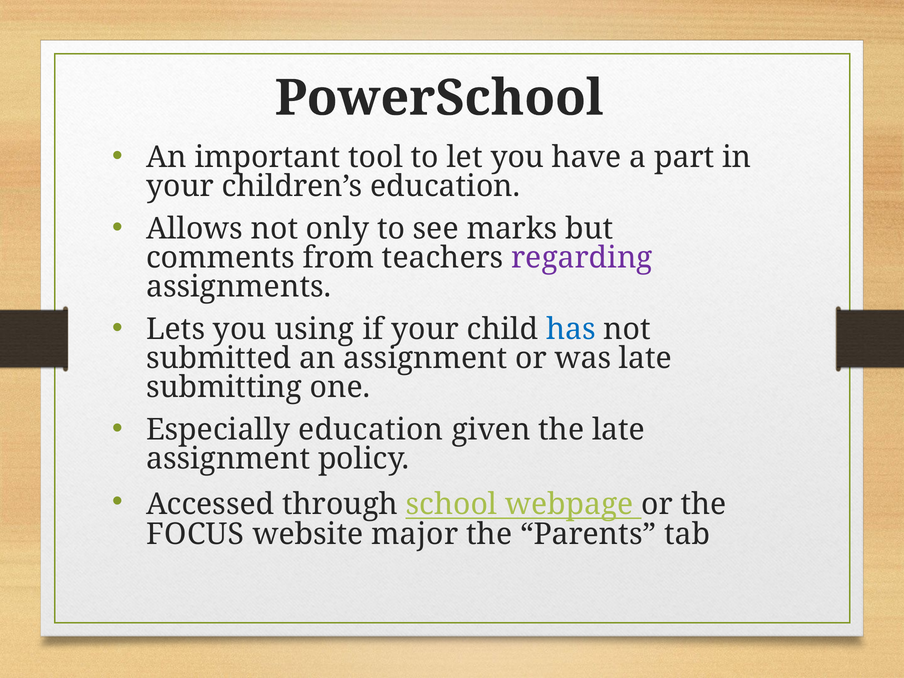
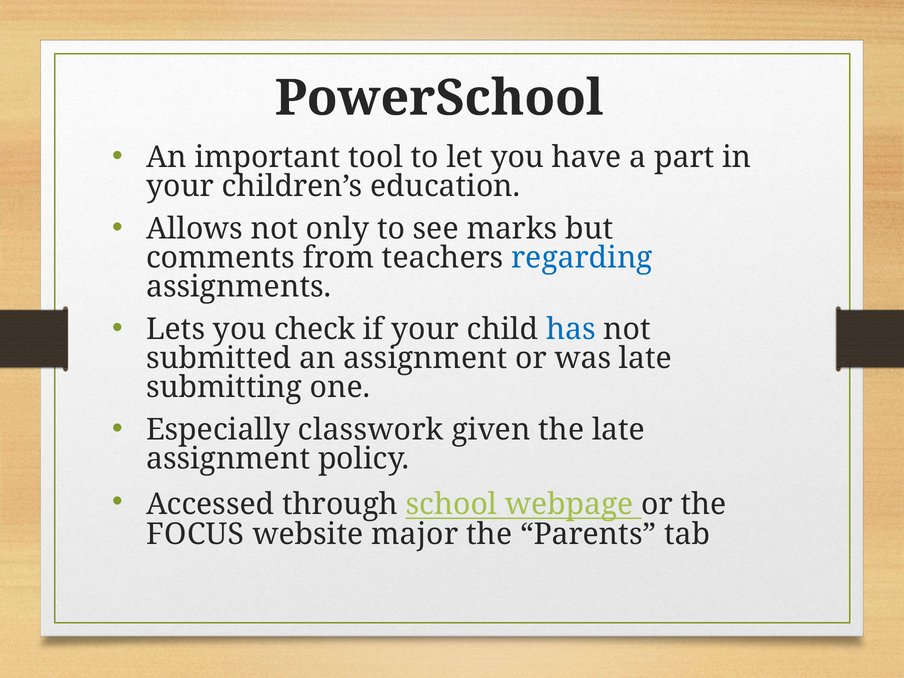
regarding colour: purple -> blue (582, 258)
using: using -> check (315, 329)
Especially education: education -> classwork (371, 430)
